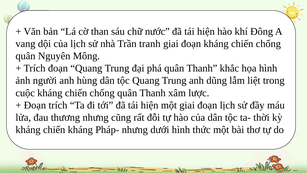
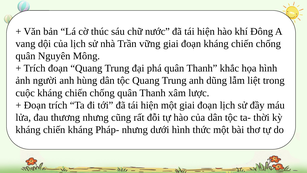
than: than -> thúc (100, 31)
tranh: tranh -> vững (150, 44)
